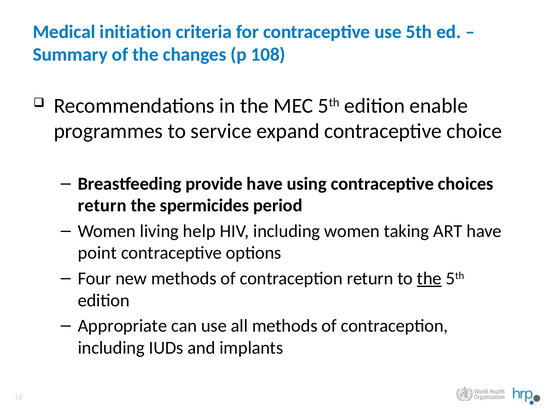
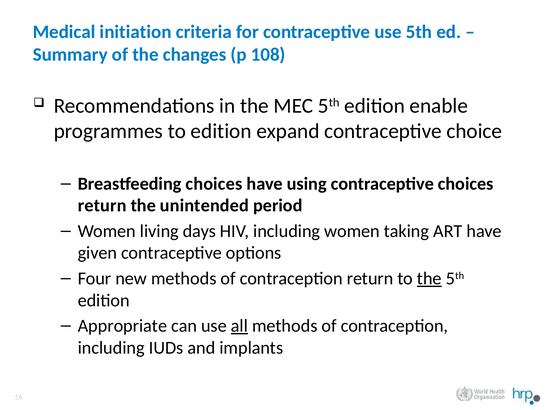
to service: service -> edition (221, 131)
Breastfeeding provide: provide -> choices (214, 184)
spermicides: spermicides -> unintended (204, 205)
help: help -> days (199, 231)
point: point -> given (97, 253)
all underline: none -> present (239, 325)
